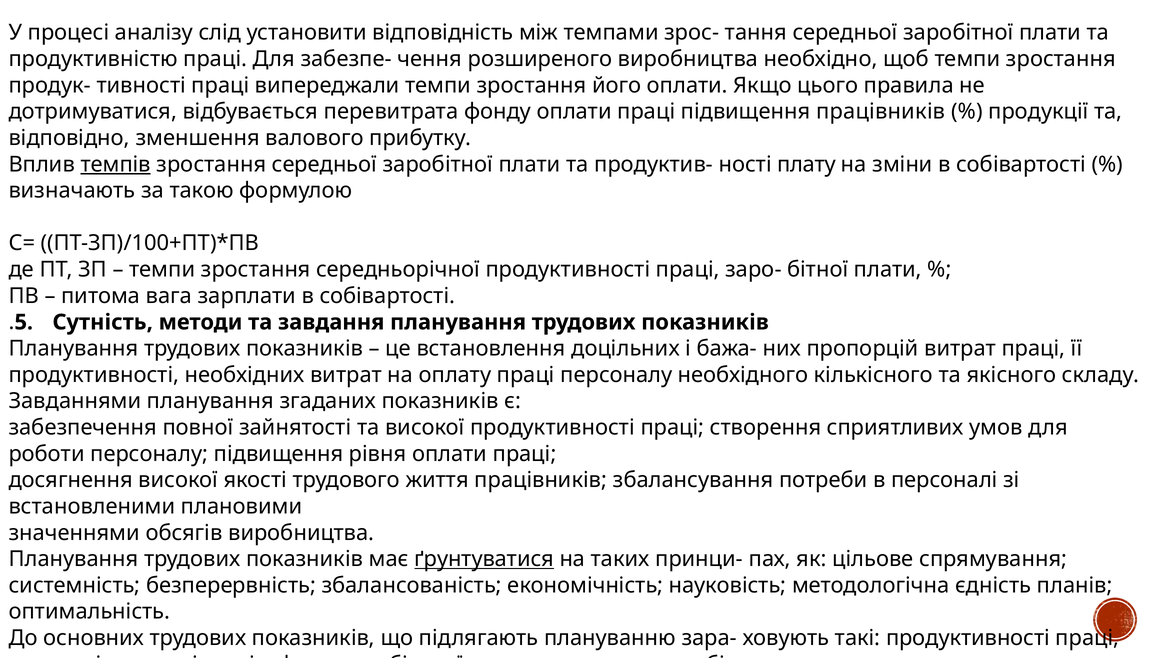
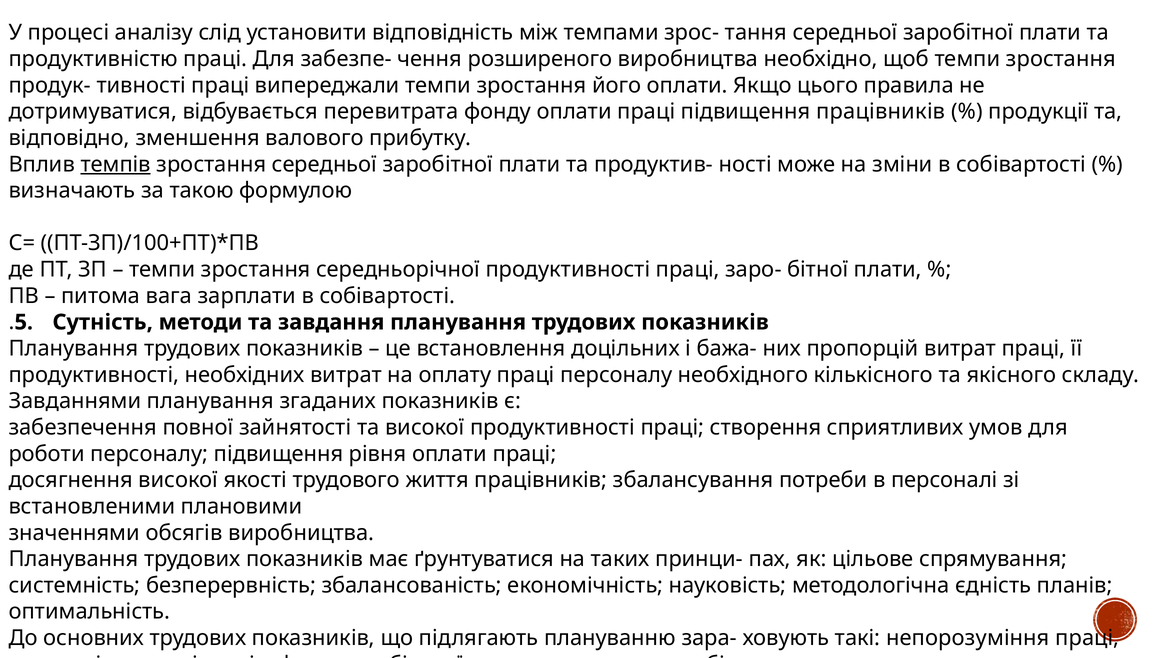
плату: плату -> може (806, 164)
ґрунтуватися underline: present -> none (484, 559)
такі продуктивності: продуктивності -> непорозуміння (968, 638)
